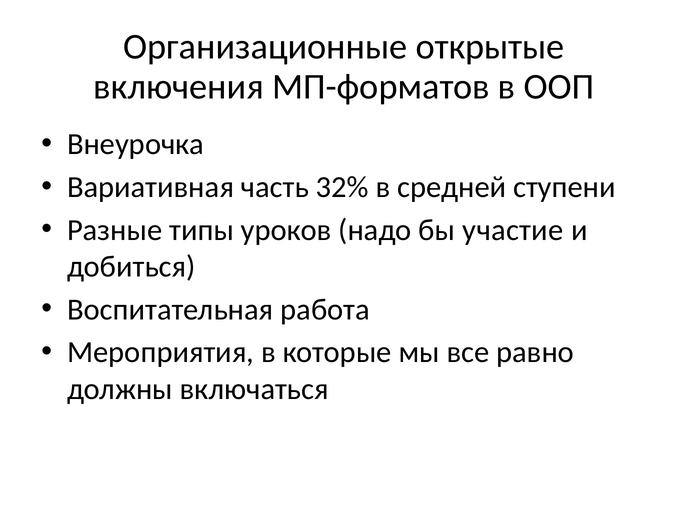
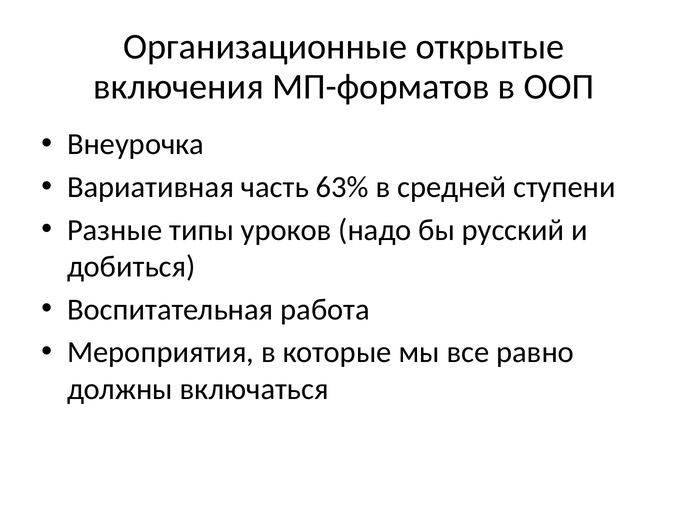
32%: 32% -> 63% (342, 187)
участие: участие -> русский (513, 230)
